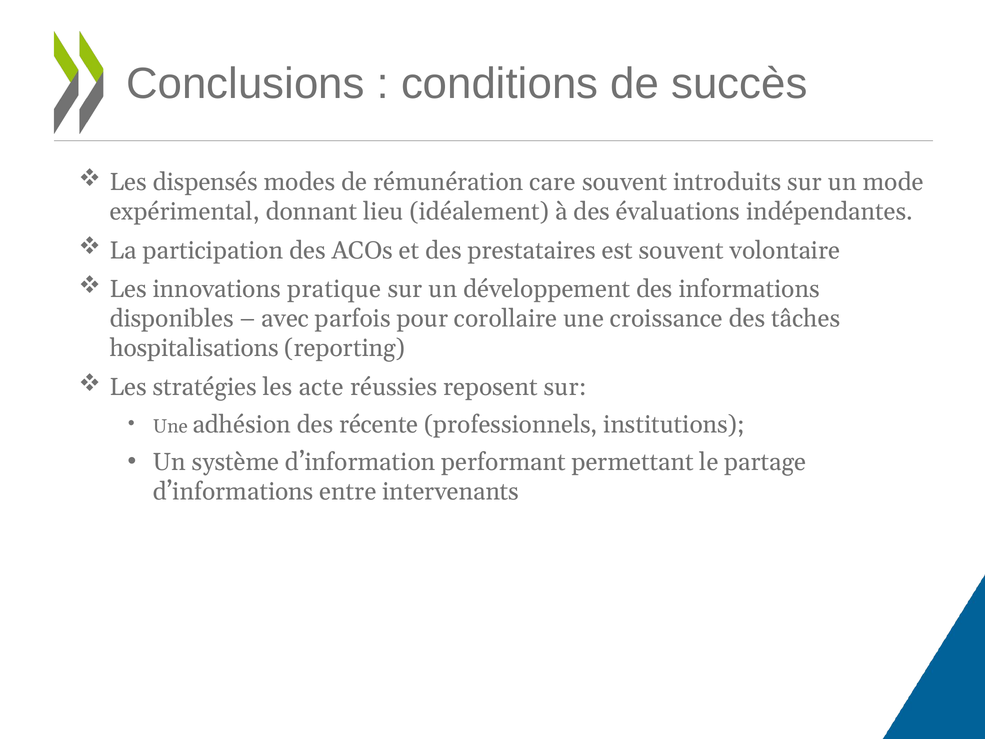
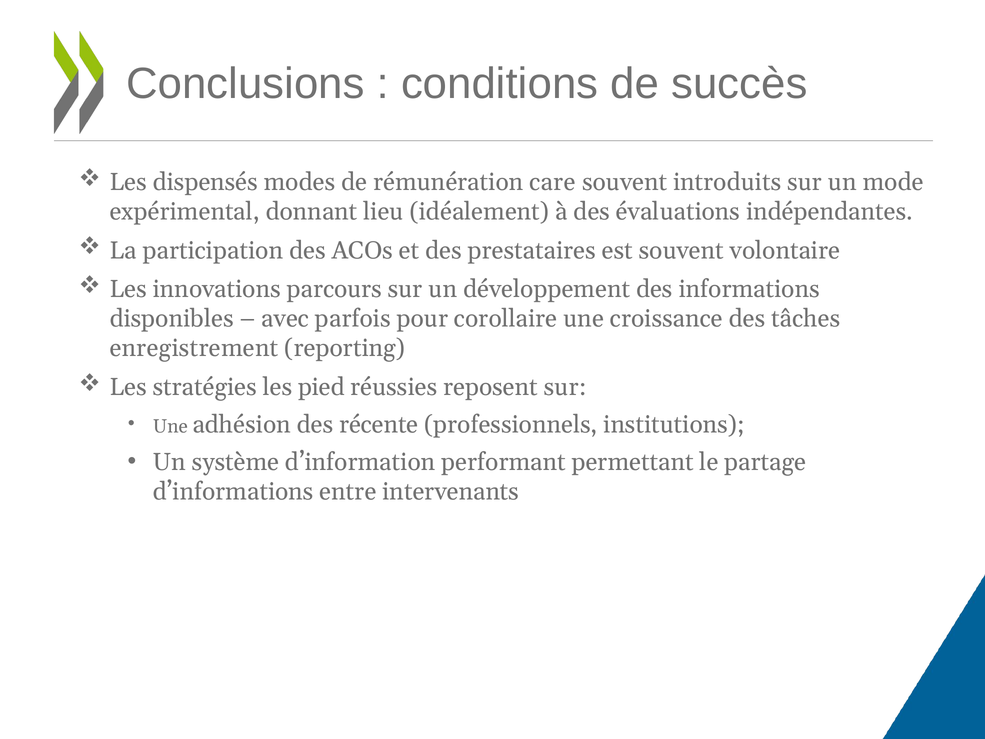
pratique: pratique -> parcours (334, 289)
hospitalisations: hospitalisations -> enregistrement (194, 348)
acte: acte -> pied (321, 387)
